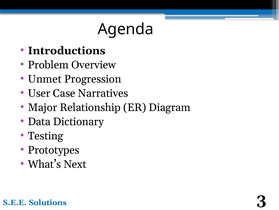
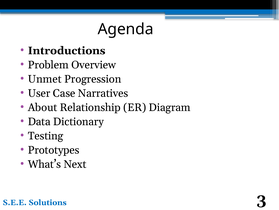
Major: Major -> About (43, 107)
